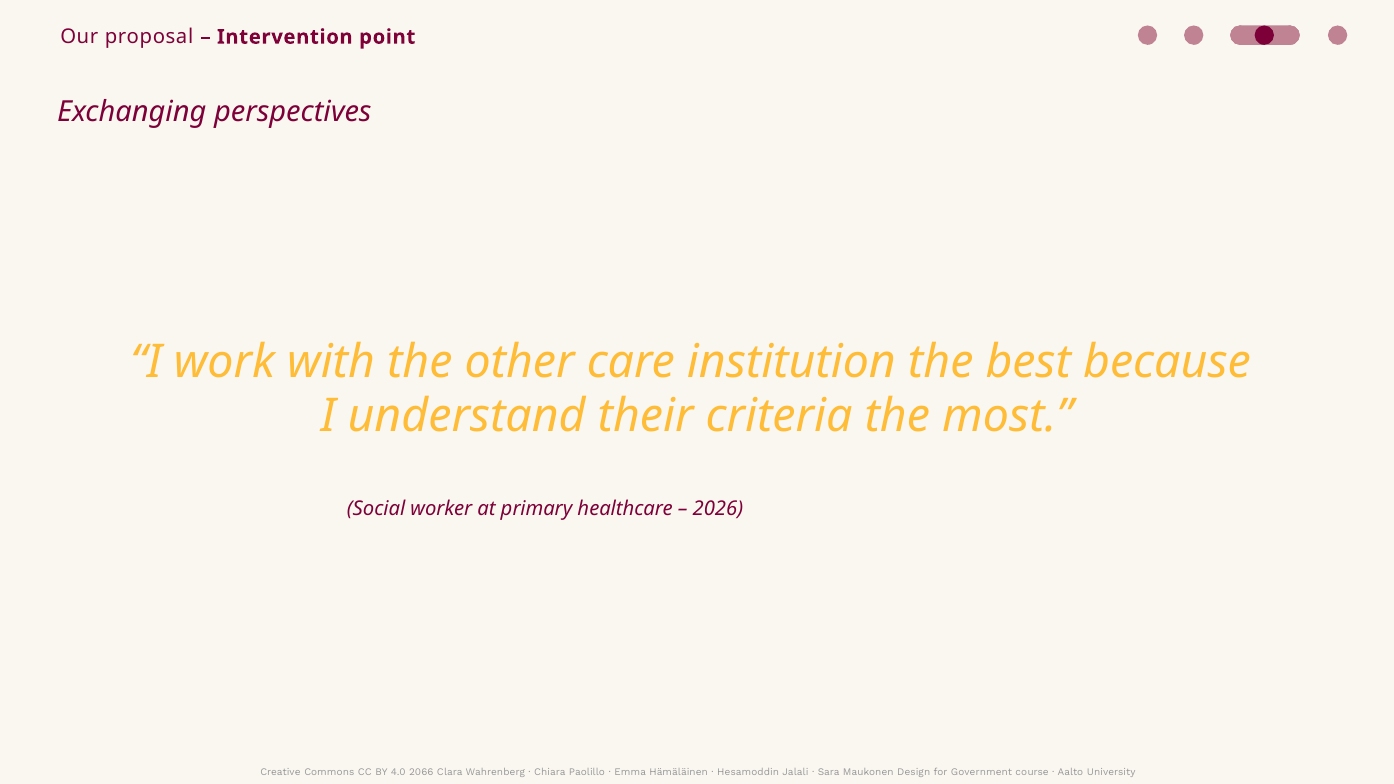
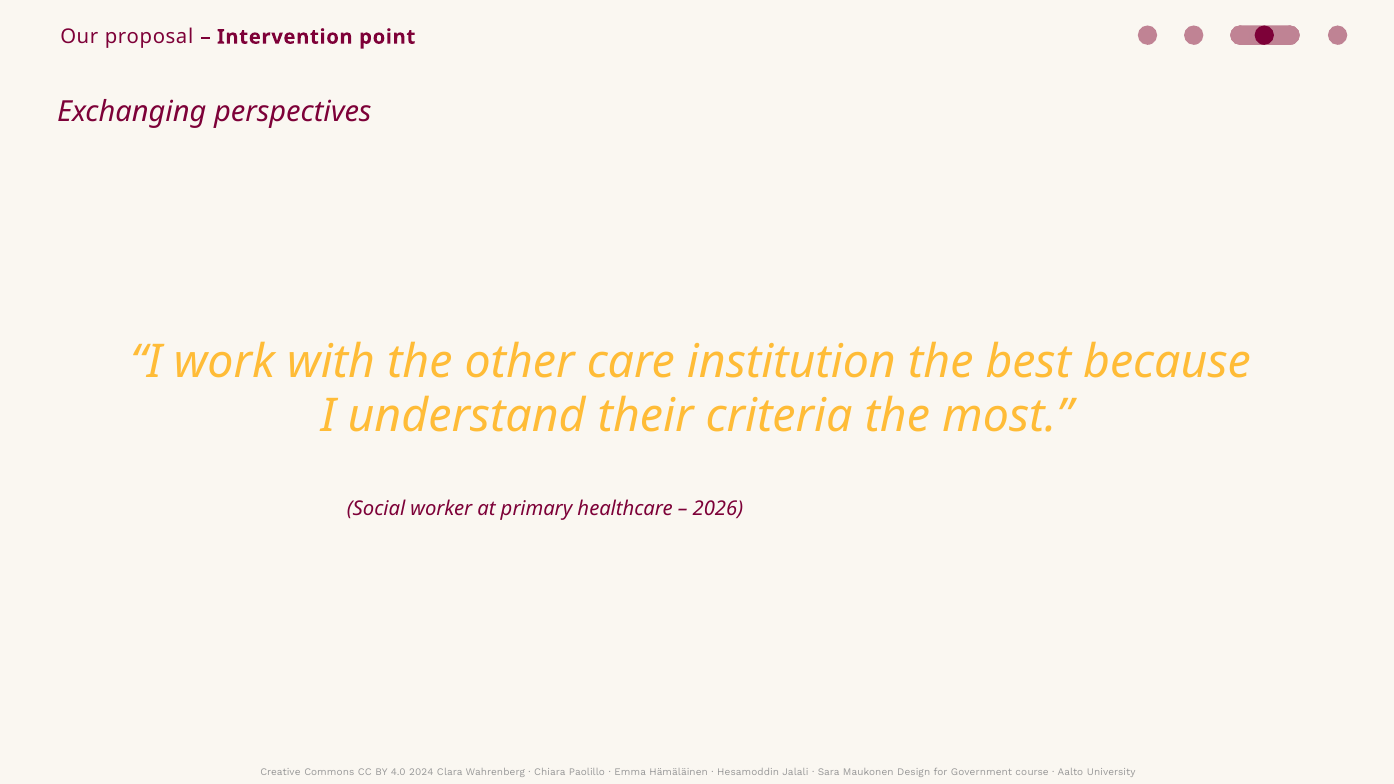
2066: 2066 -> 2024 (421, 773)
